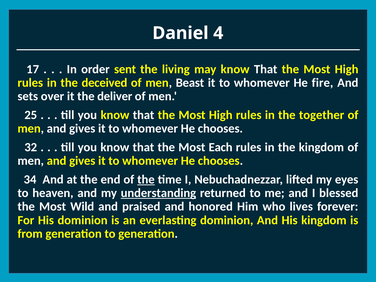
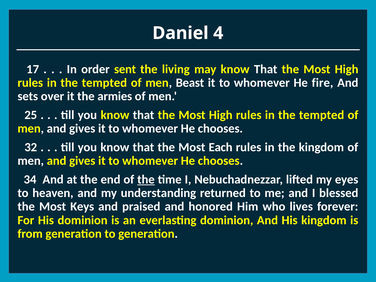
deceived: deceived -> tempted (104, 83)
deliver: deliver -> armies (115, 96)
together: together -> tempted (322, 115)
understanding underline: present -> none (158, 193)
Wild: Wild -> Keys (82, 207)
